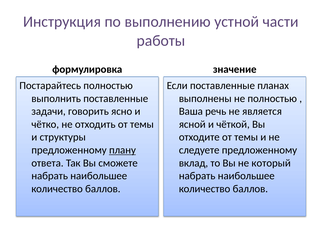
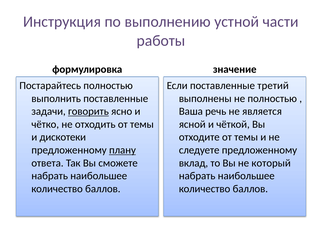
планах: планах -> третий (273, 85)
говорить underline: none -> present (88, 111)
структуры: структуры -> дискотеки (63, 137)
